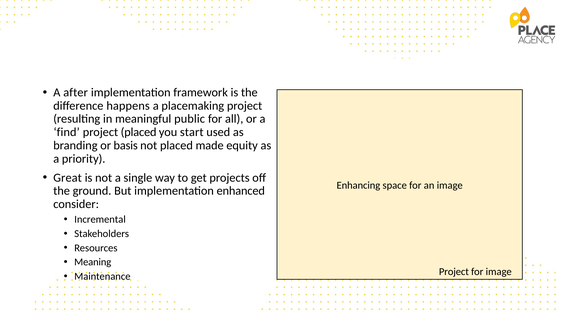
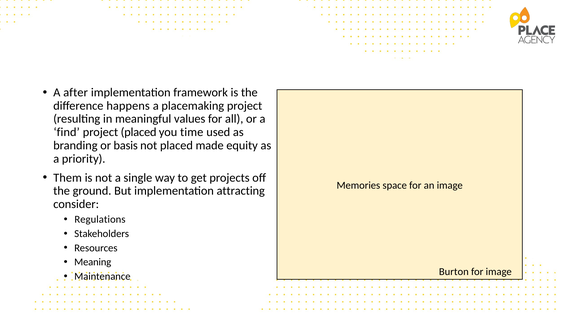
public: public -> values (190, 119)
start: start -> time (192, 132)
Great: Great -> Them (68, 178)
Enhancing: Enhancing -> Memories (358, 186)
enhanced: enhanced -> attracting (241, 191)
Incremental: Incremental -> Regulations (100, 220)
Project: Project -> Burton (454, 272)
